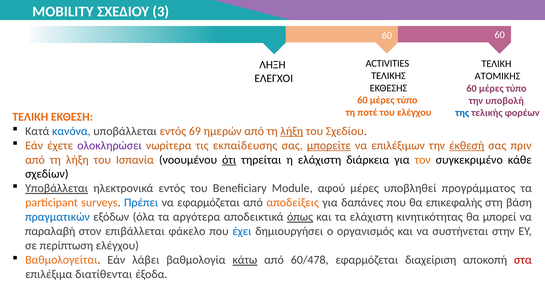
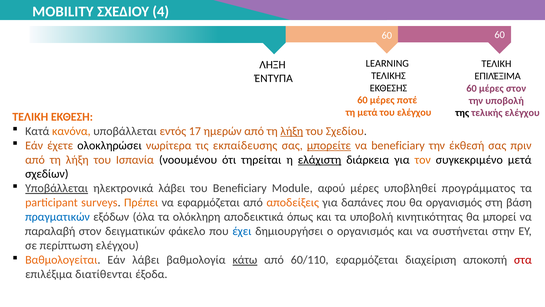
ΣΧΕΔΙΟΥ 3: 3 -> 4 (161, 12)
ACTIVITIES: ACTIVITIES -> LEARNING (387, 63)
ΑΤΟΜΙΚΗΣ: ΑΤΟΜΙΚΗΣ -> ΕΠΙΛΈΞΙΜΑ (498, 76)
ΕΛΕΓΧΟΙ: ΕΛΕΓΧΟΙ -> ΈΝΤΥΠΑ (274, 78)
τύπο: τύπο -> στον (516, 88)
τύπο: τύπο -> ποτέ (407, 100)
τη ποτέ: ποτέ -> μετά (367, 112)
της colour: blue -> black (462, 113)
τελικής φορέων: φορέων -> ελέγχου (522, 113)
κανόνα colour: blue -> orange (71, 131)
69: 69 -> 17 (195, 131)
ολοκληρώσει colour: purple -> black (110, 145)
να επιλέξιμων: επιλέξιμων -> beneficiary (398, 145)
έκθεσή underline: present -> none (467, 145)
ότι underline: present -> none (229, 159)
ελάχιστη underline: none -> present (320, 159)
συγκεκριμένο κάθε: κάθε -> μετά (520, 159)
ηλεκτρονικά εντός: εντός -> λάβει (172, 188)
Πρέπει colour: blue -> orange (141, 202)
θα επικεφαλής: επικεφαλής -> οργανισμός (454, 202)
αργότερα: αργότερα -> ολόκληρη (197, 217)
όπως underline: present -> none (300, 217)
τα ελάχιστη: ελάχιστη -> υποβολή (372, 217)
επιβάλλεται: επιβάλλεται -> δειγματικών (135, 231)
60/478: 60/478 -> 60/110 (310, 260)
